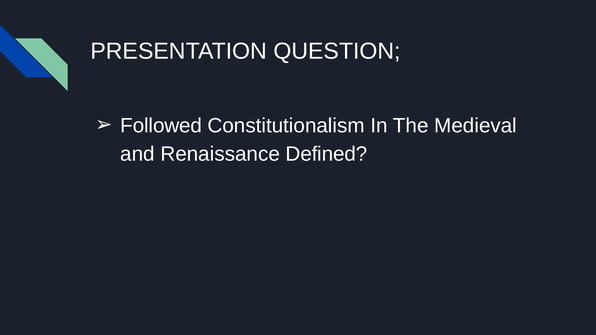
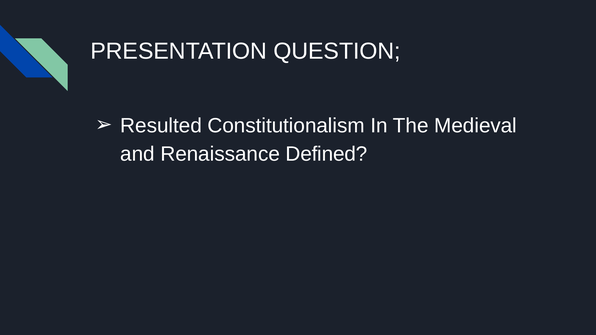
Followed: Followed -> Resulted (161, 126)
